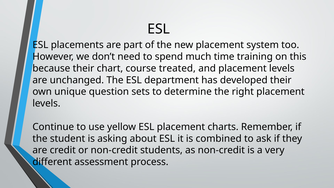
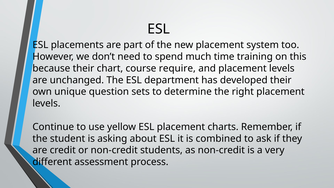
treated: treated -> require (177, 68)
